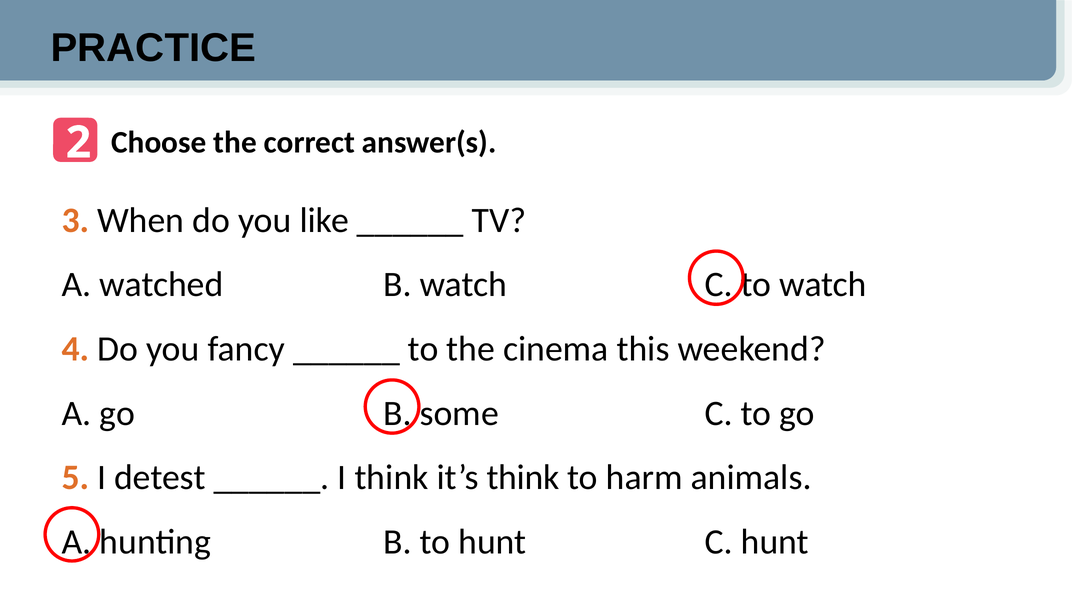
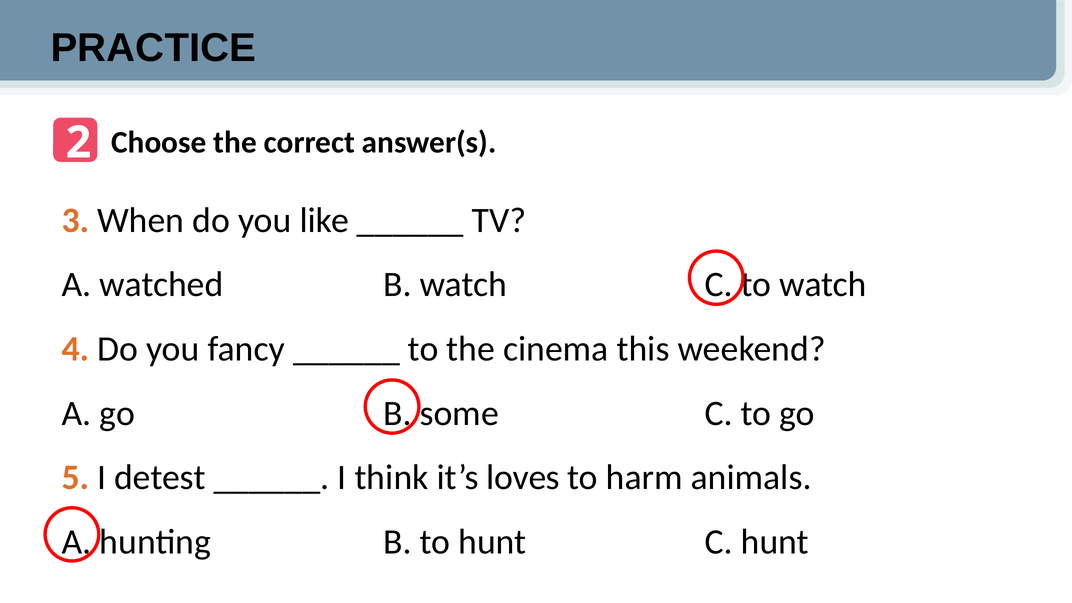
it’s think: think -> loves (523, 478)
